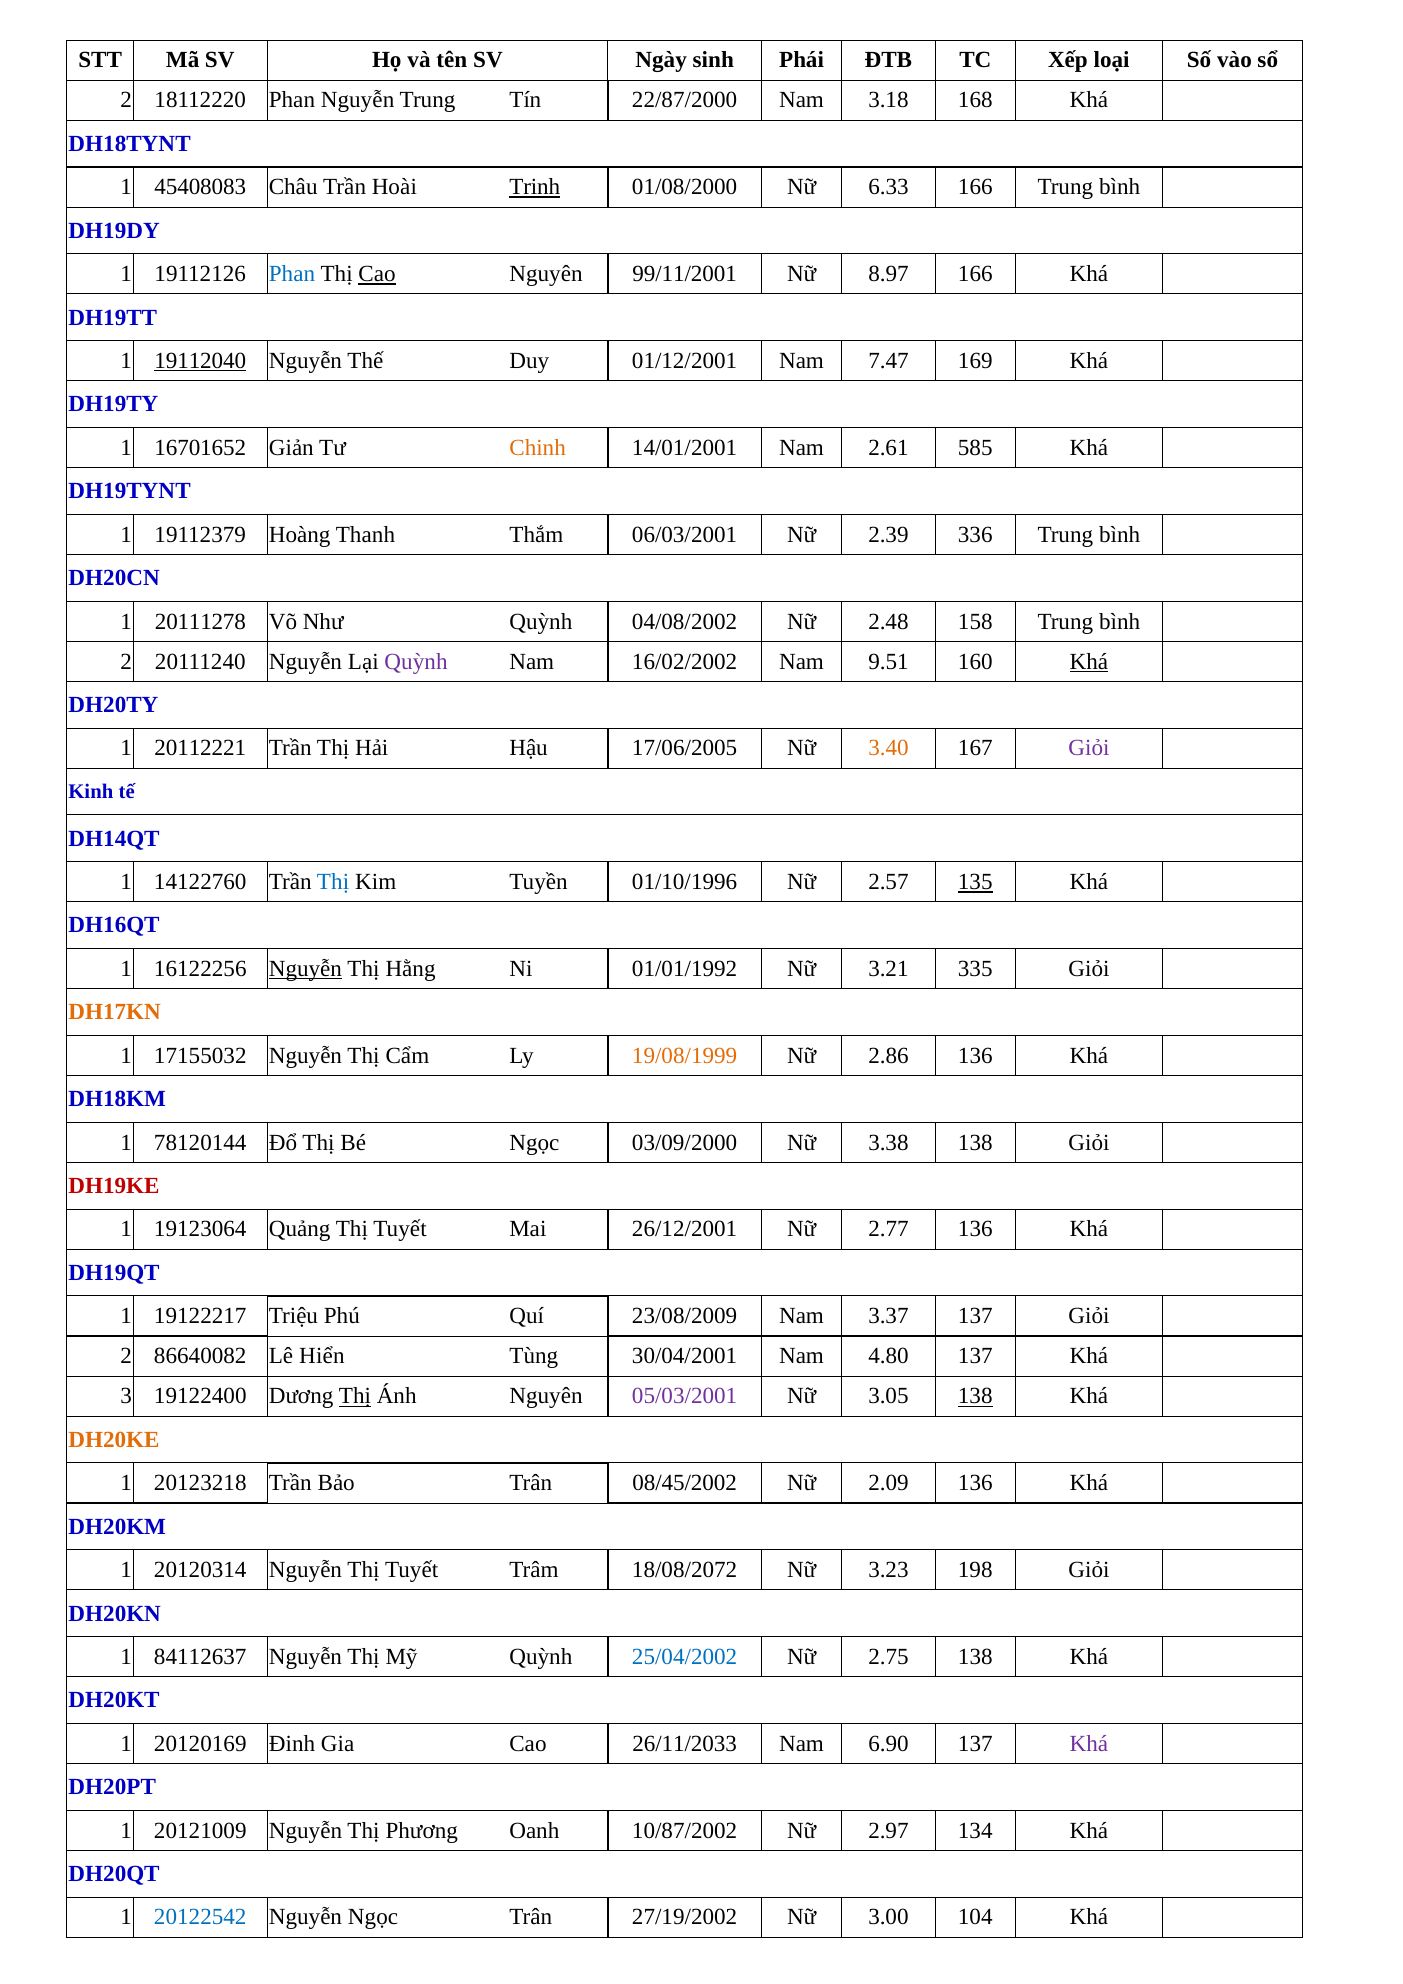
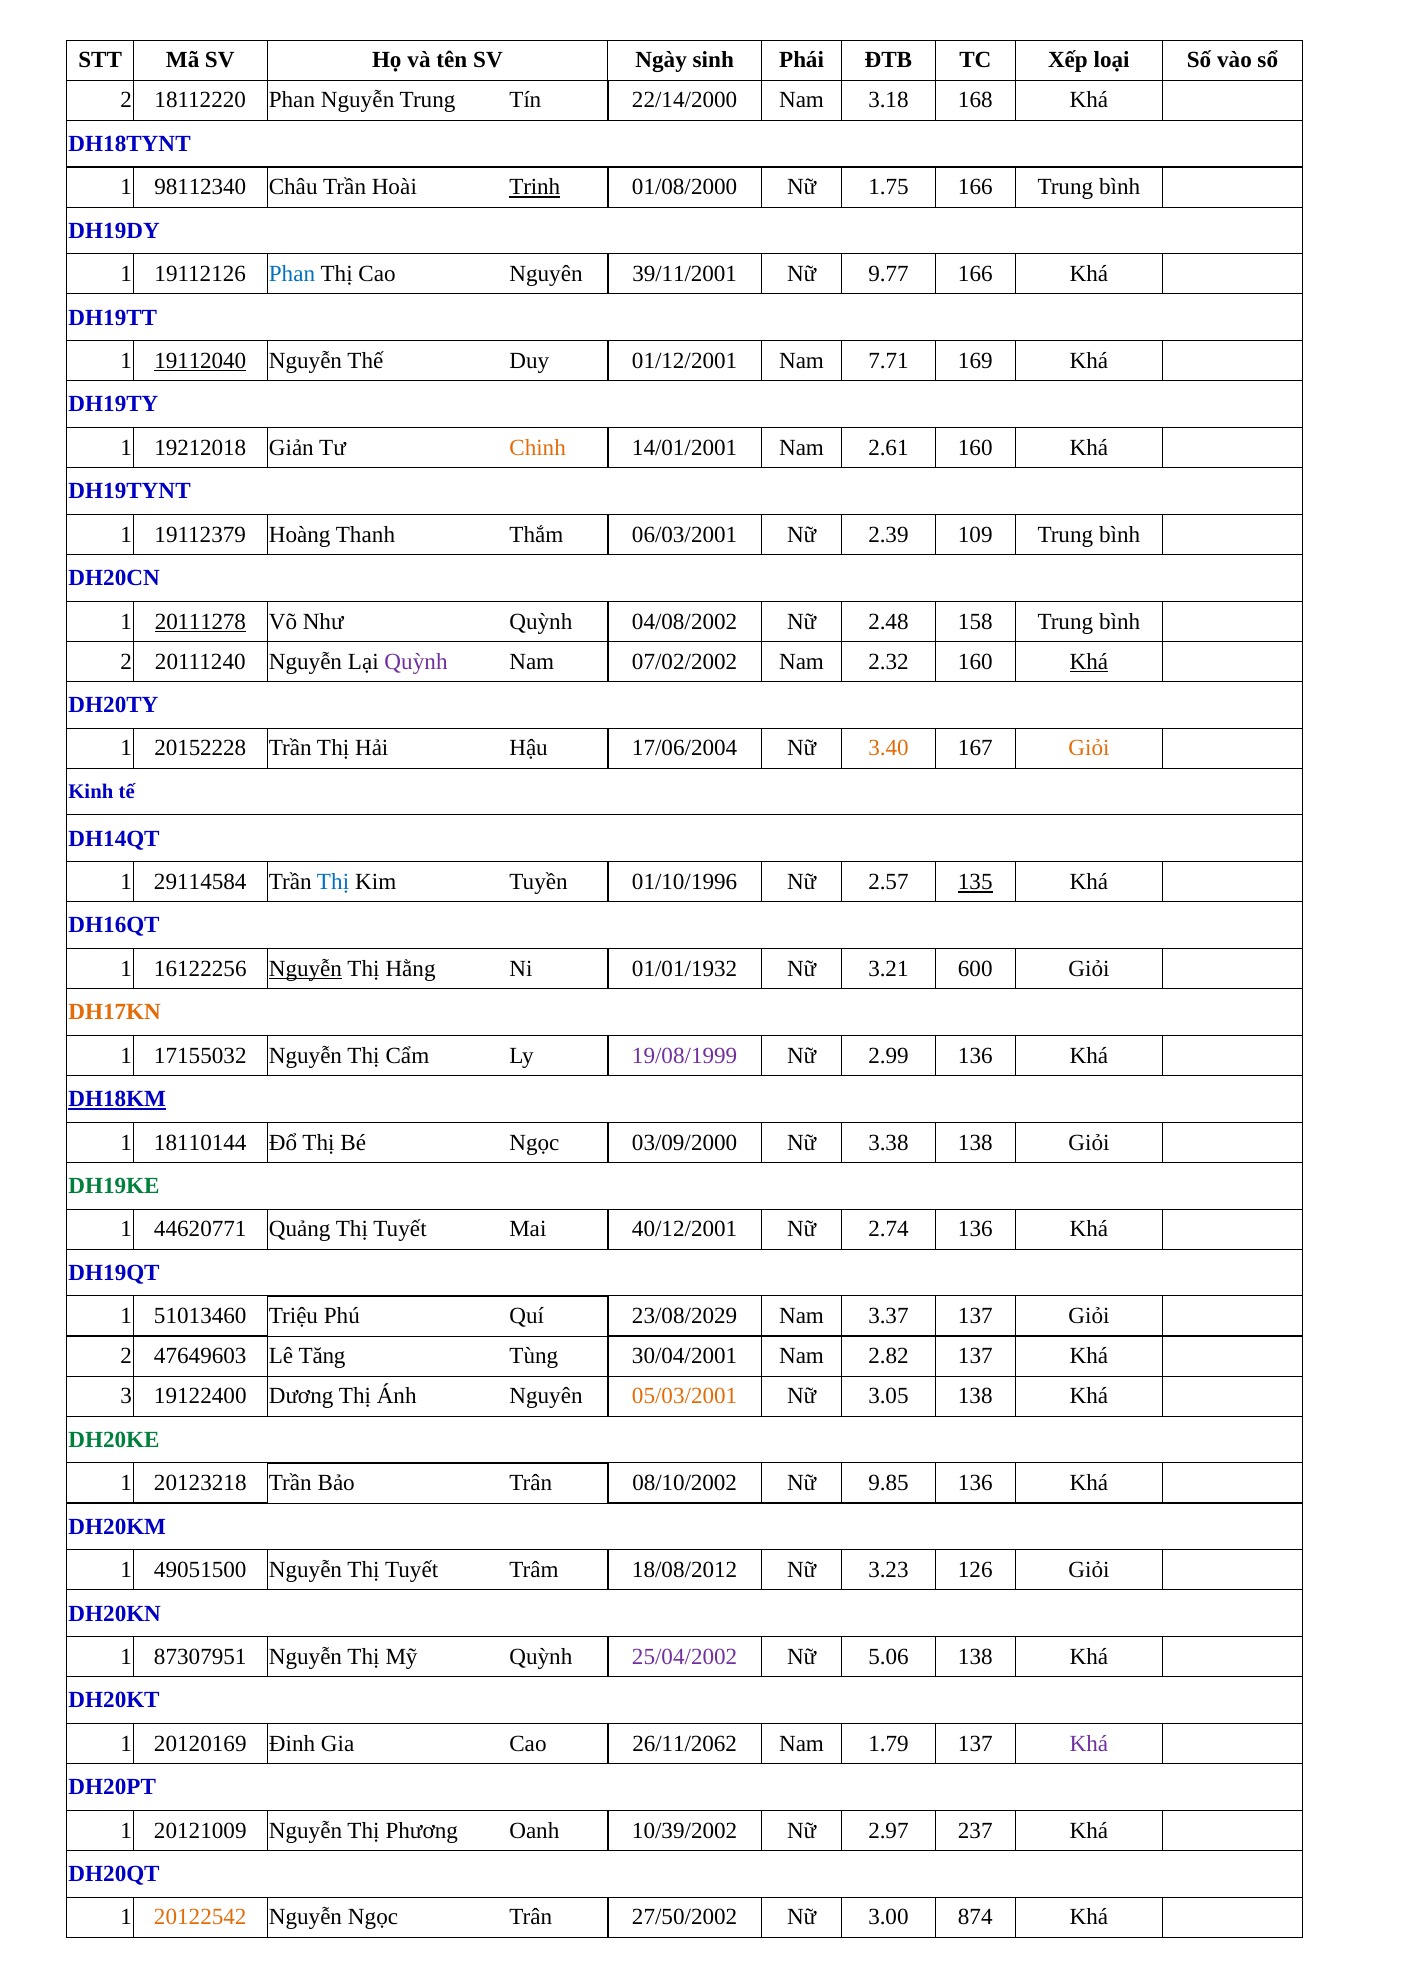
22/87/2000: 22/87/2000 -> 22/14/2000 (685, 100)
45408083: 45408083 -> 98112340 (200, 187)
6.33: 6.33 -> 1.75 (888, 187)
Cao underline: present -> none (377, 274)
99/11/2001: 99/11/2001 -> 39/11/2001 (685, 274)
8.97: 8.97 -> 9.77 (888, 274)
7.47: 7.47 -> 7.71 (888, 361)
16701652: 16701652 -> 19212018 (200, 448)
2.61 585: 585 -> 160 (975, 448)
336: 336 -> 109 (975, 535)
20111278 underline: none -> present (200, 621)
16/02/2002: 16/02/2002 -> 07/02/2002 (685, 662)
9.51: 9.51 -> 2.32 (888, 662)
20112221: 20112221 -> 20152228 (200, 748)
17/06/2005: 17/06/2005 -> 17/06/2004 (685, 748)
Giỏi colour: purple -> orange (1089, 748)
14122760: 14122760 -> 29114584 (200, 882)
01/01/1992: 01/01/1992 -> 01/01/1932 (685, 969)
335: 335 -> 600 (975, 969)
19/08/1999 colour: orange -> purple (685, 1056)
2.86: 2.86 -> 2.99 (888, 1056)
DH18KM underline: none -> present (117, 1099)
78120144: 78120144 -> 18110144 (200, 1143)
DH19KE colour: red -> green (114, 1186)
19123064: 19123064 -> 44620771 (200, 1229)
26/12/2001: 26/12/2001 -> 40/12/2001 (685, 1229)
2.77: 2.77 -> 2.74 (888, 1229)
19122217: 19122217 -> 51013460 (200, 1316)
23/08/2009: 23/08/2009 -> 23/08/2029 (685, 1316)
86640082: 86640082 -> 47649603 (200, 1356)
Hiển: Hiển -> Tăng (322, 1356)
4.80: 4.80 -> 2.82 (888, 1356)
Thị underline: present -> none (355, 1396)
05/03/2001 colour: purple -> orange (685, 1396)
138 underline: present -> none (975, 1396)
DH20KE colour: orange -> green (114, 1440)
08/45/2002: 08/45/2002 -> 08/10/2002 (685, 1483)
2.09: 2.09 -> 9.85 (888, 1483)
20120314: 20120314 -> 49051500 (200, 1570)
18/08/2072: 18/08/2072 -> 18/08/2012 (685, 1570)
198: 198 -> 126 (975, 1570)
84112637: 84112637 -> 87307951 (200, 1657)
25/04/2002 colour: blue -> purple (685, 1657)
2.75: 2.75 -> 5.06 (888, 1657)
26/11/2033: 26/11/2033 -> 26/11/2062 (685, 1744)
6.90: 6.90 -> 1.79 (888, 1744)
10/87/2002: 10/87/2002 -> 10/39/2002 (685, 1831)
134: 134 -> 237 (975, 1831)
20122542 colour: blue -> orange (200, 1918)
27/19/2002: 27/19/2002 -> 27/50/2002 (685, 1918)
104: 104 -> 874 (975, 1918)
